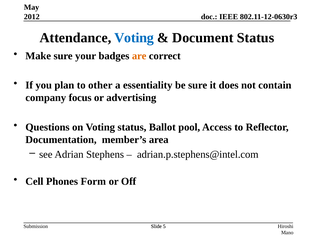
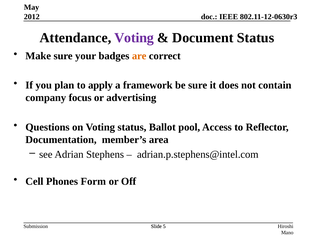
Voting colour: blue -> purple (134, 38)
other: other -> apply (100, 85)
essentiality: essentiality -> framework (148, 85)
